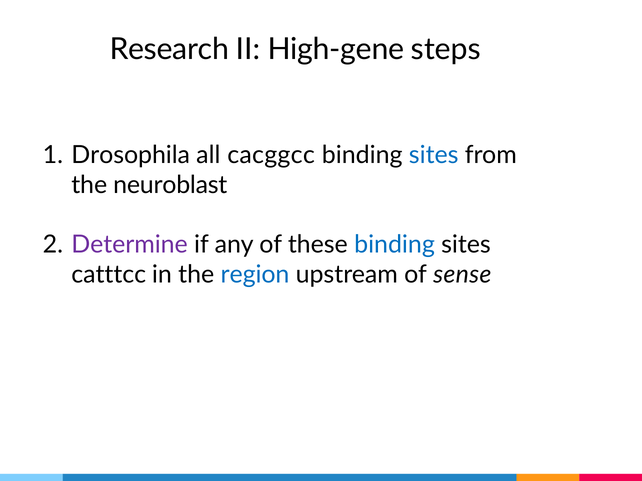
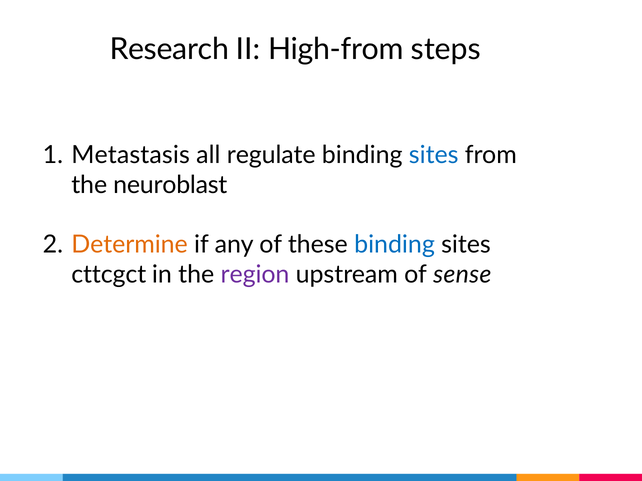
High-gene: High-gene -> High-from (336, 49)
Drosophila: Drosophila -> Metastasis (131, 155)
cacggcc: cacggcc -> regulate (271, 155)
Determine colour: purple -> orange (130, 245)
catttcc: catttcc -> cttcgct (109, 275)
region colour: blue -> purple (255, 275)
